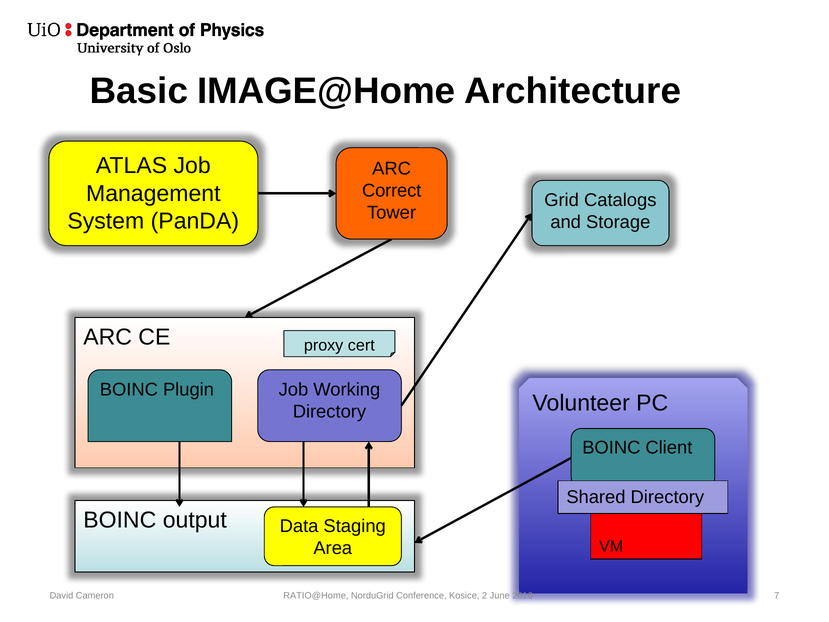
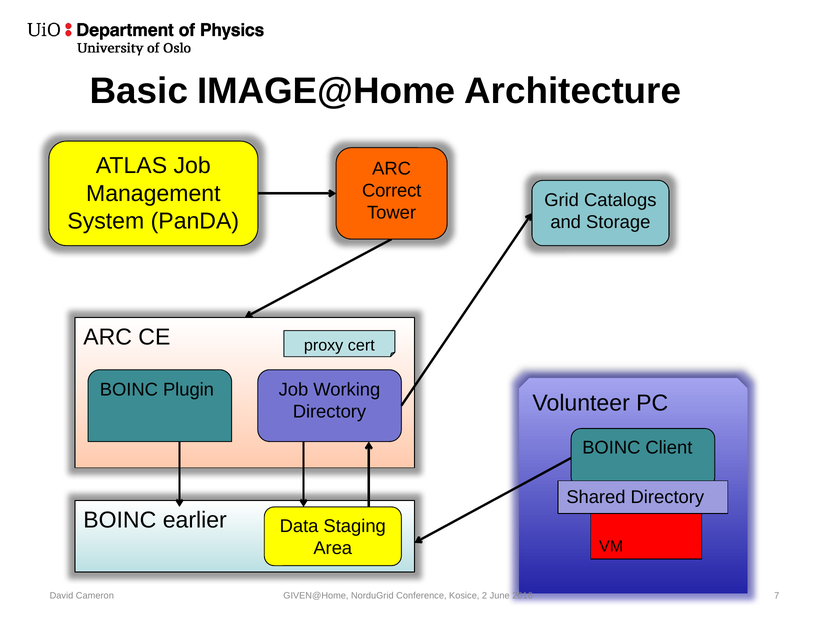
output: output -> earlier (195, 520)
RATIO@Home: RATIO@Home -> GIVEN@Home (316, 595)
